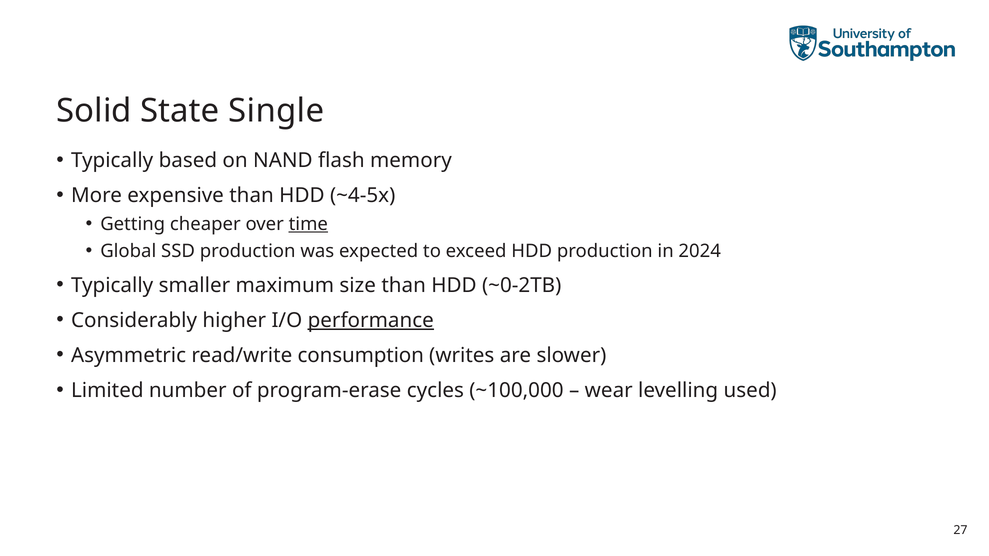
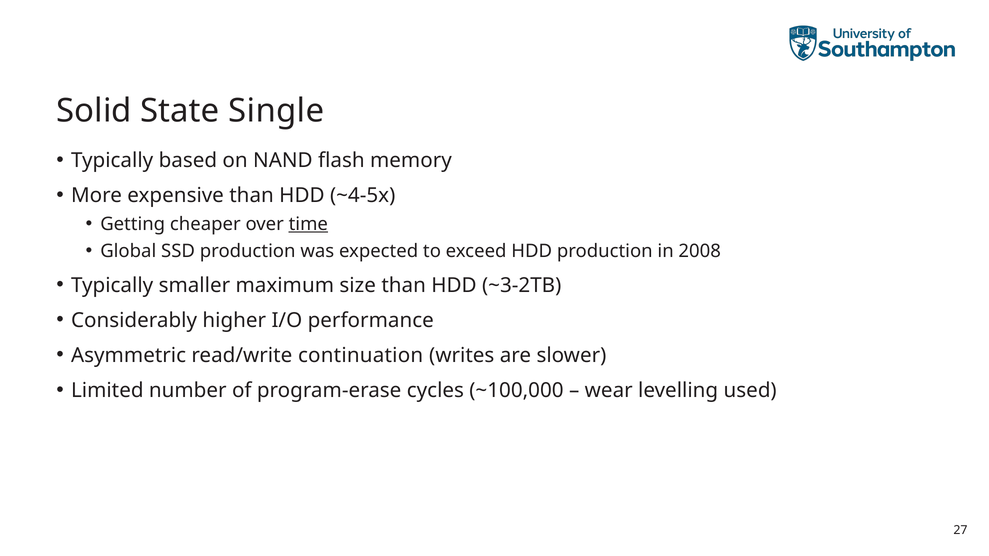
2024: 2024 -> 2008 (700, 252)
~0-2TB: ~0-2TB -> ~3-2TB (522, 285)
performance underline: present -> none (371, 320)
consumption: consumption -> continuation (361, 356)
